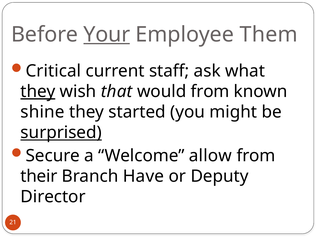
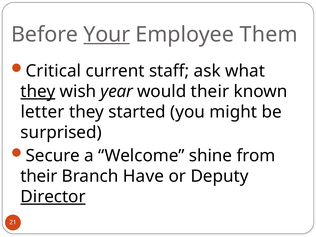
that: that -> year (117, 92)
would from: from -> their (210, 92)
shine: shine -> letter (43, 112)
surprised underline: present -> none (61, 133)
allow: allow -> shine (211, 156)
Director underline: none -> present (53, 197)
